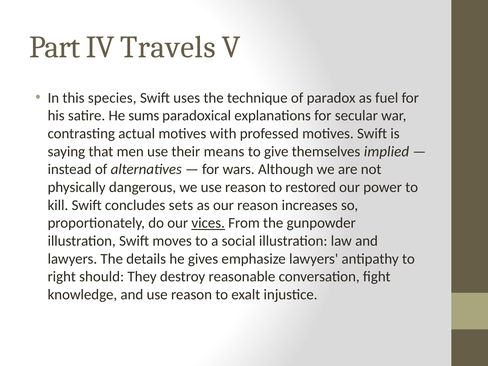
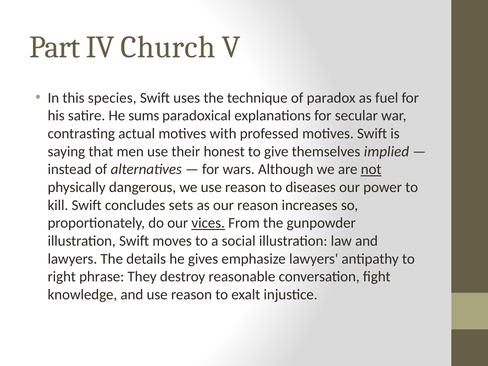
Travels: Travels -> Church (168, 47)
means: means -> honest (224, 151)
not underline: none -> present (371, 169)
restored: restored -> diseases (311, 187)
should: should -> phrase (102, 277)
